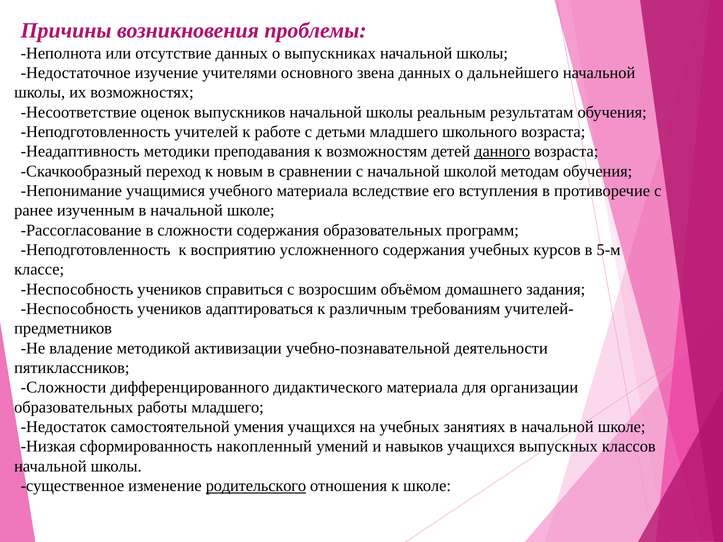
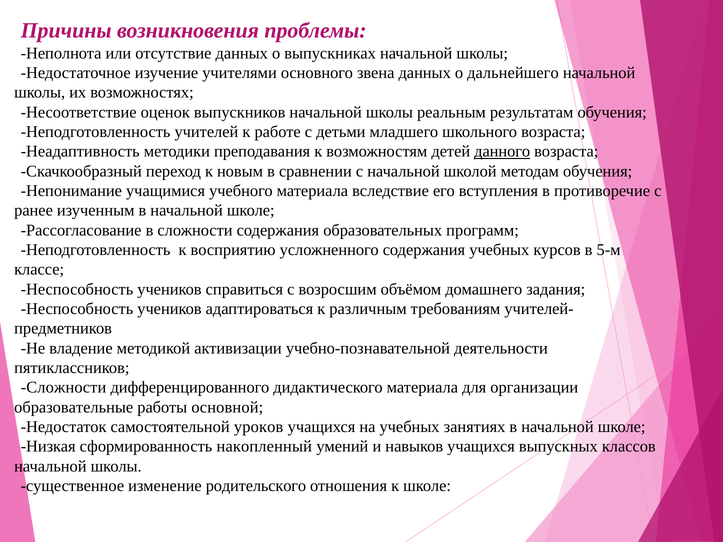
образовательных: образовательных -> образовательные (74, 407)
работы младшего: младшего -> основной (227, 407)
умения: умения -> уроков (259, 427)
родительского underline: present -> none (256, 486)
